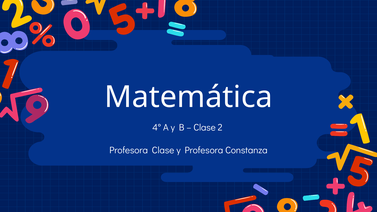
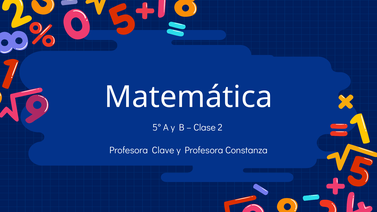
4°: 4° -> 5° (157, 128)
Profesora Clase: Clase -> Clave (163, 150)
